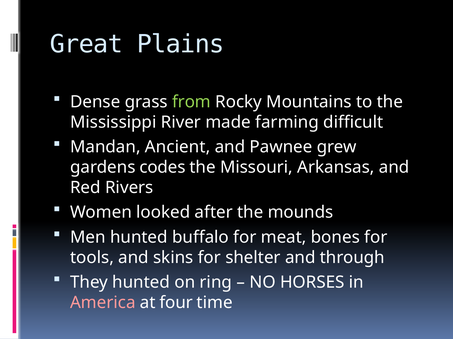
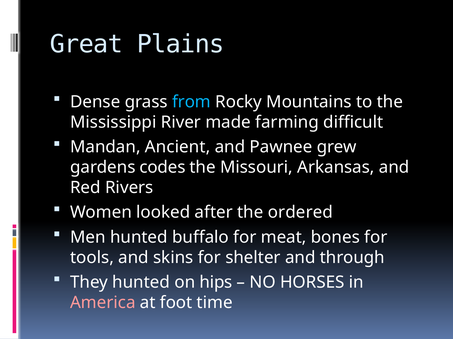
from colour: light green -> light blue (191, 102)
mounds: mounds -> ordered (300, 213)
ring: ring -> hips (216, 283)
four: four -> foot (176, 303)
